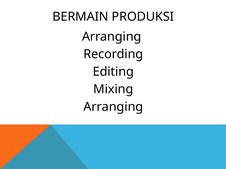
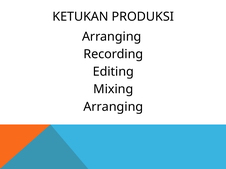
BERMAIN: BERMAIN -> KETUKAN (80, 17)
